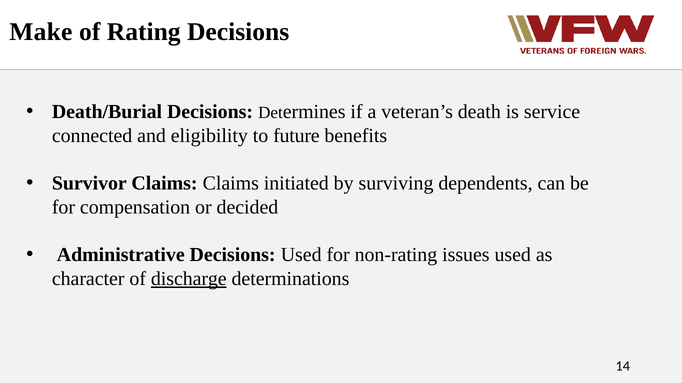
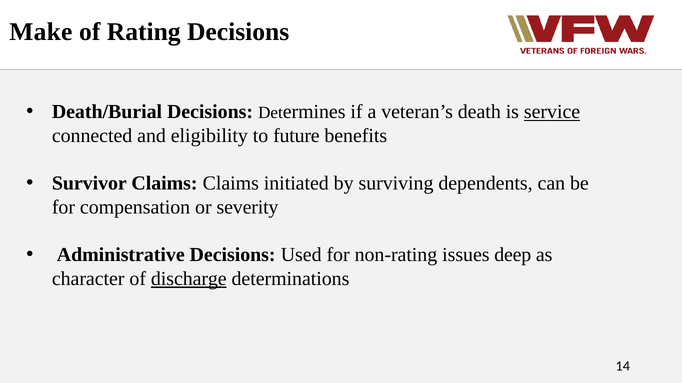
service underline: none -> present (552, 112)
decided: decided -> severity (248, 208)
issues used: used -> deep (513, 255)
